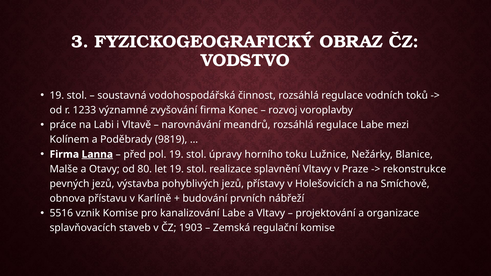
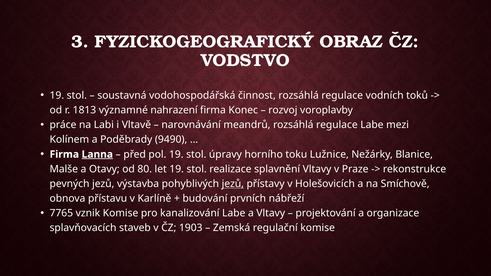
1233: 1233 -> 1813 (84, 110)
zvyšování: zvyšování -> nahrazení (174, 110)
9819: 9819 -> 9490 (171, 140)
jezů underline: none -> present (233, 184)
5516: 5516 -> 7765 (61, 213)
